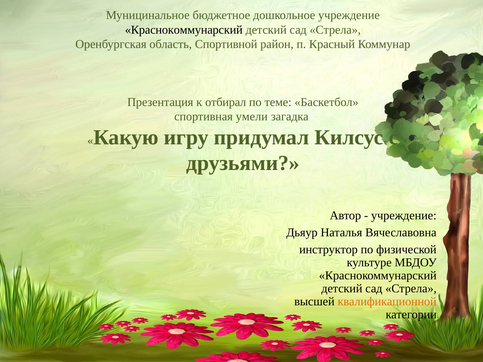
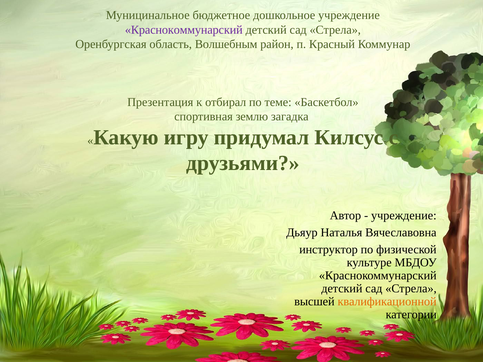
Краснокоммунарский colour: black -> purple (184, 30)
Спортивной: Спортивной -> Волшебным (226, 44)
умели: умели -> землю (252, 117)
